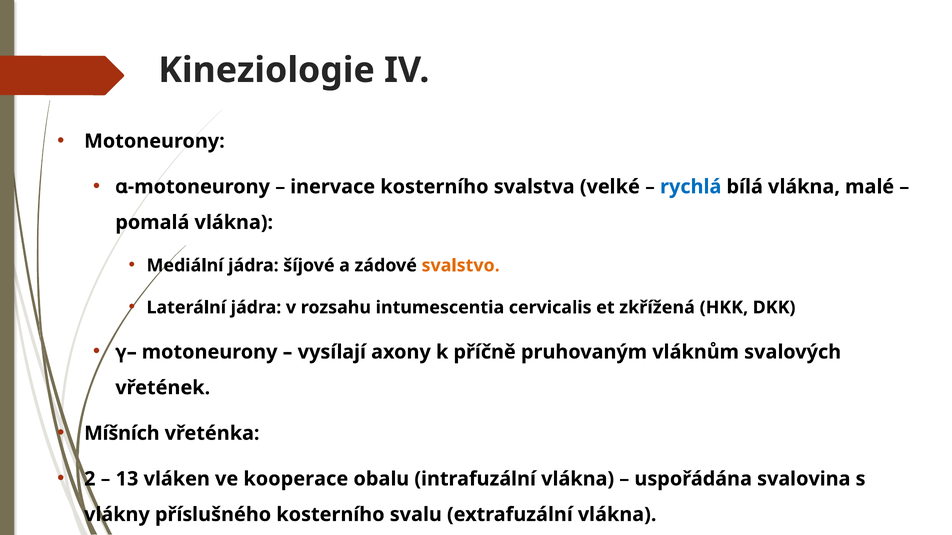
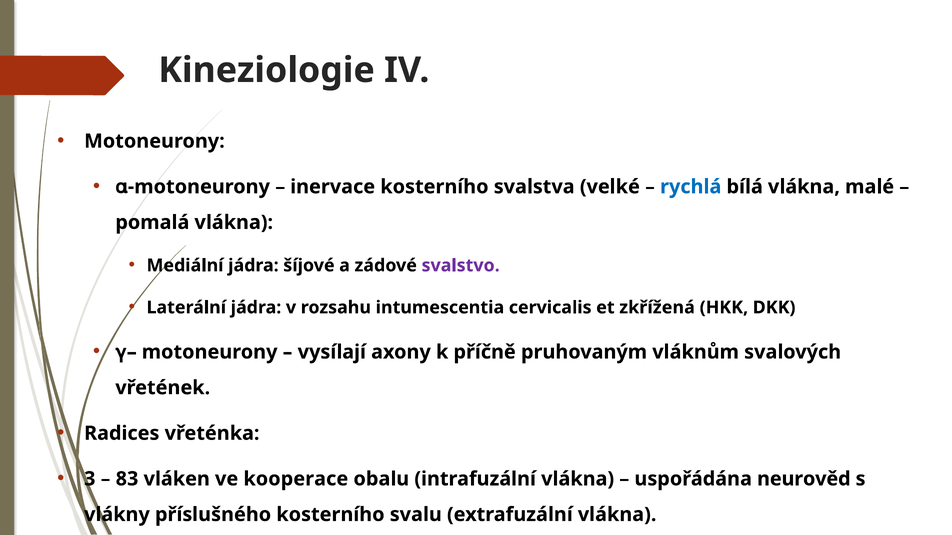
svalstvo colour: orange -> purple (461, 266)
Míšních: Míšních -> Radices (122, 434)
2: 2 -> 3 (90, 479)
13: 13 -> 83 (127, 479)
svalovina: svalovina -> neurověd (804, 479)
